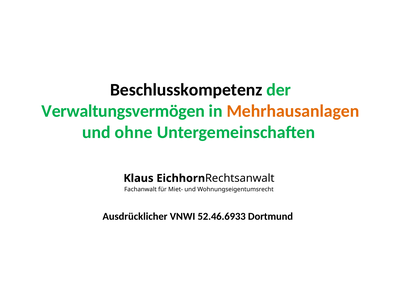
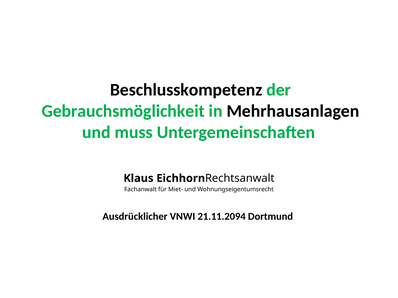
Verwaltungsvermögen: Verwaltungsvermögen -> Gebrauchsmöglichkeit (123, 111)
Mehrhausanlagen colour: orange -> black (293, 111)
ohne: ohne -> muss (134, 133)
52.46.6933: 52.46.6933 -> 21.11.2094 (222, 217)
